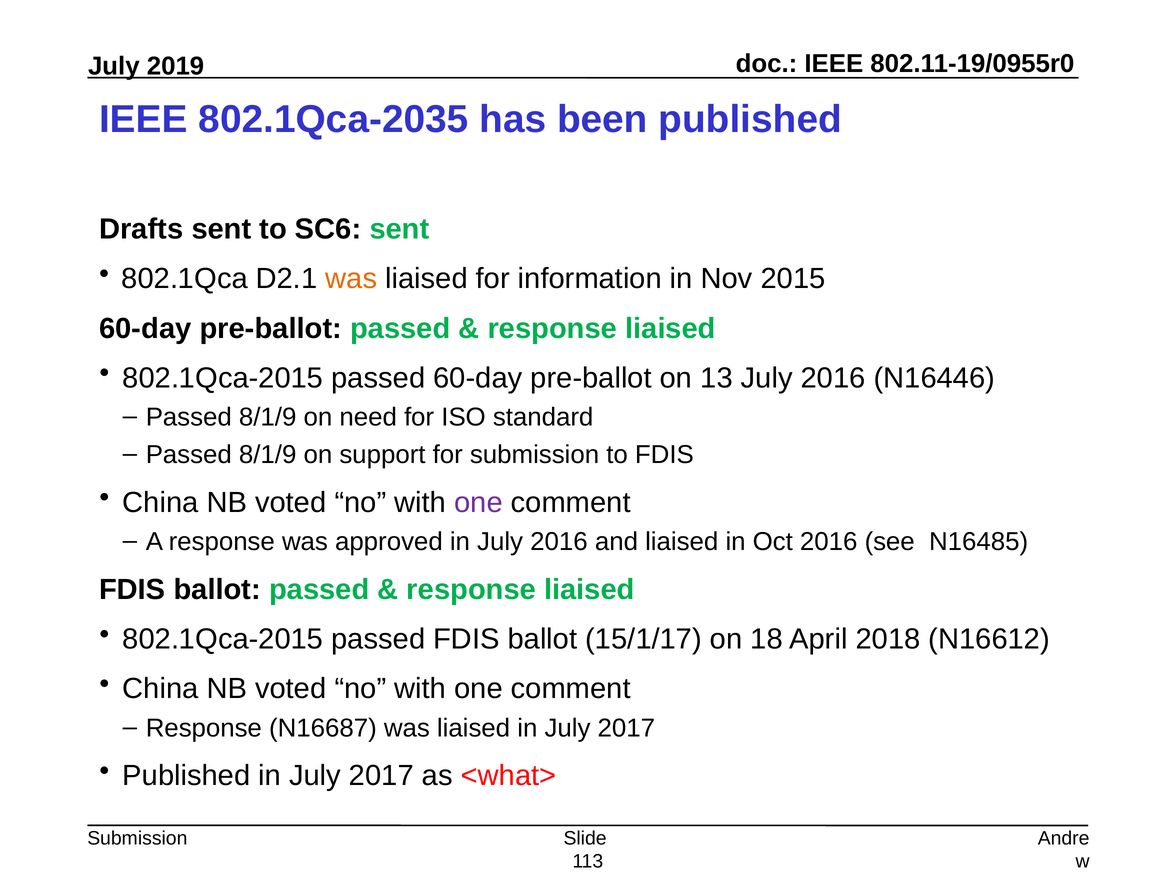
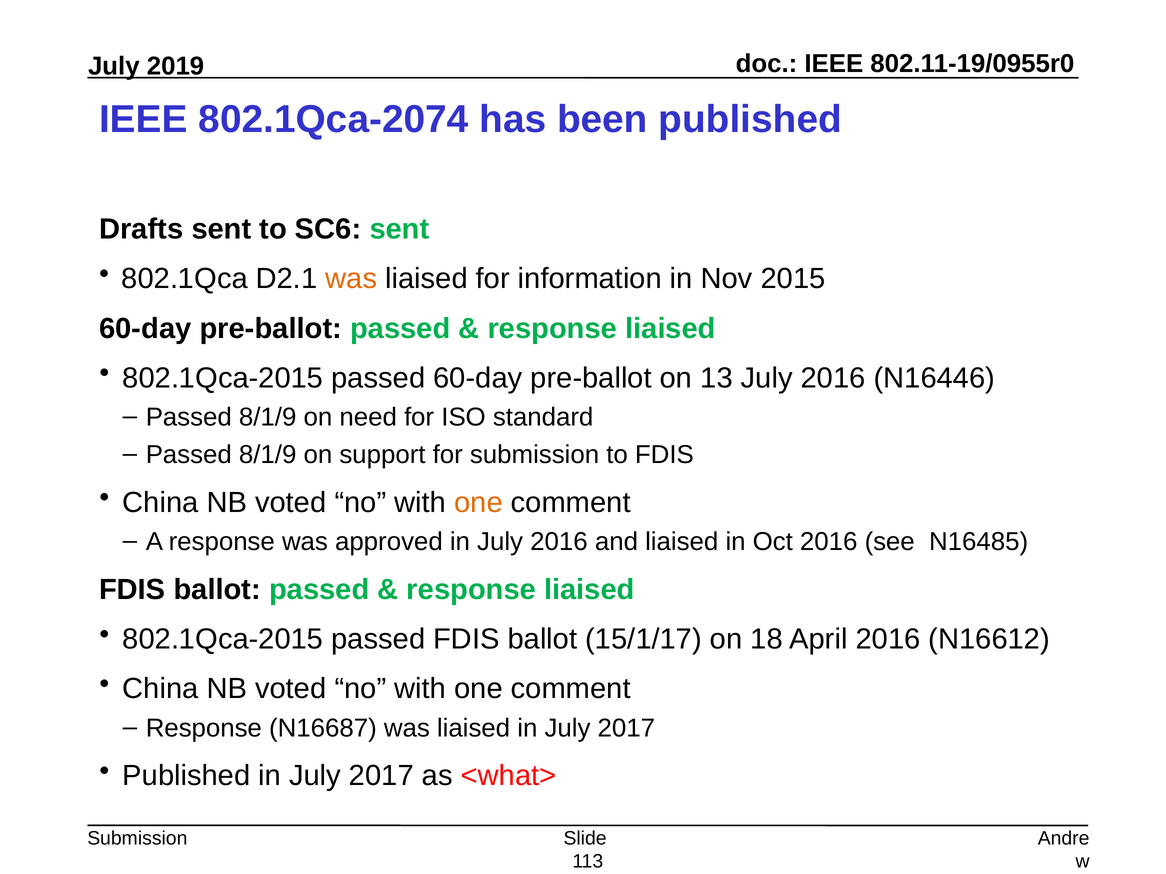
802.1Qca-2035: 802.1Qca-2035 -> 802.1Qca-2074 (334, 119)
one colour: purple -> orange (478, 503)
April 2018: 2018 -> 2016 (888, 640)
